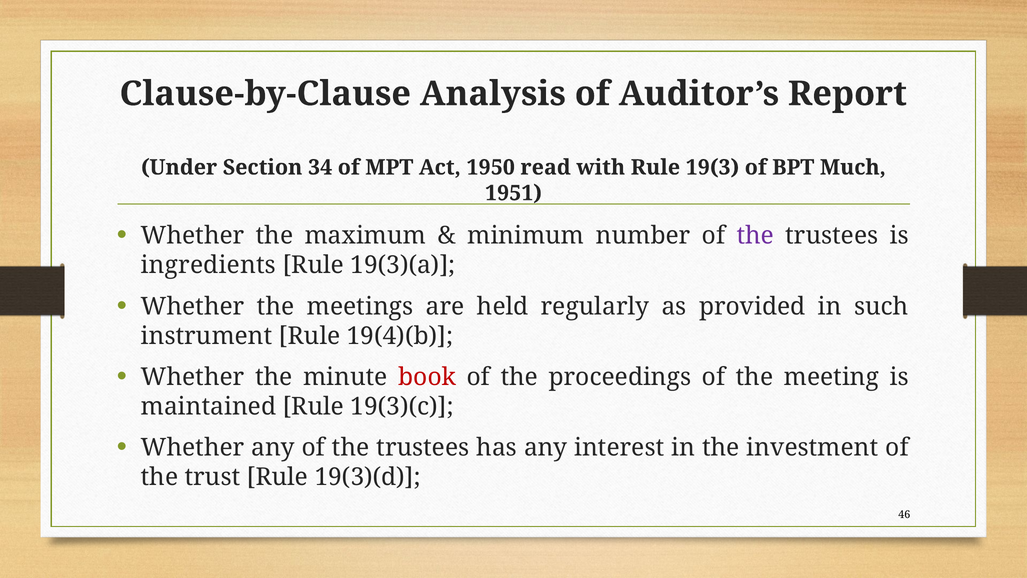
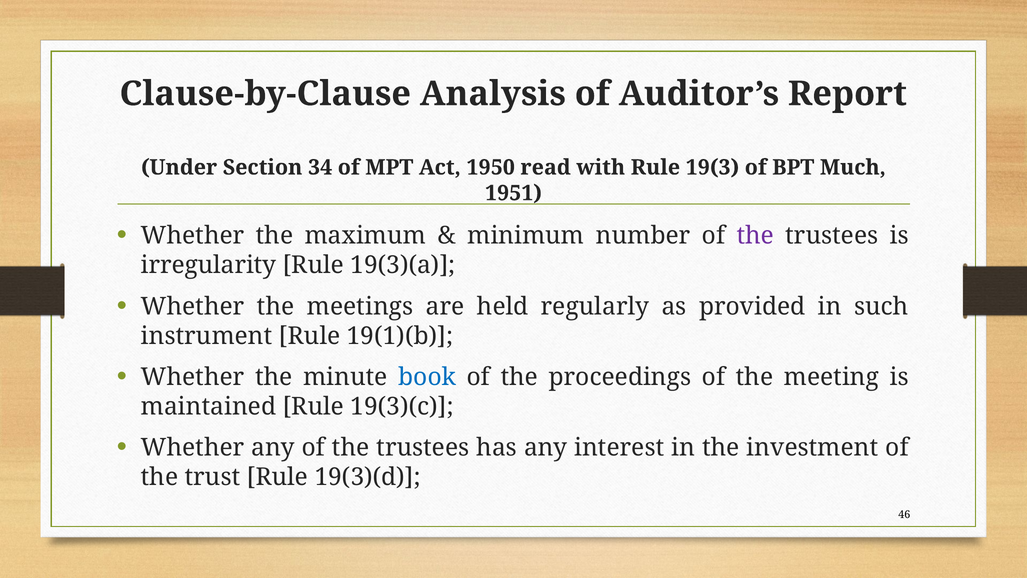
ingredients: ingredients -> irregularity (209, 265)
19(4)(b: 19(4)(b -> 19(1)(b (400, 336)
book colour: red -> blue (427, 377)
